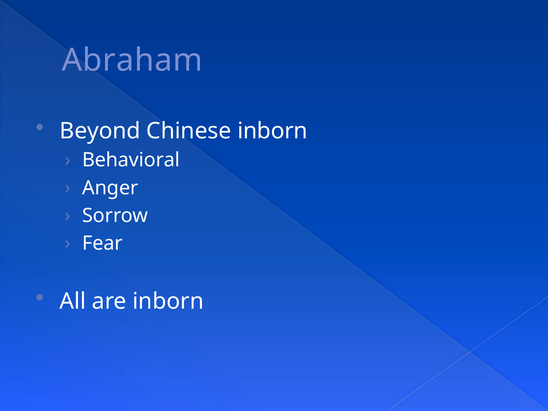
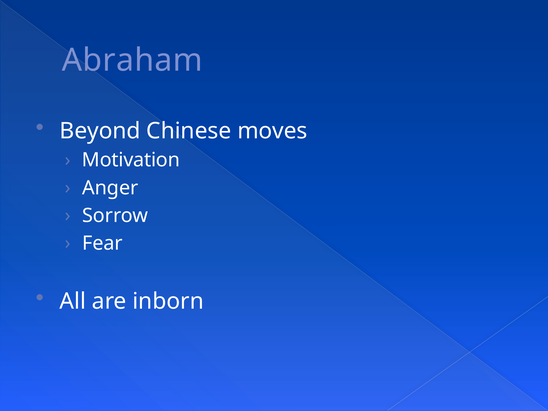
Chinese inborn: inborn -> moves (272, 131)
Behavioral: Behavioral -> Motivation (131, 160)
